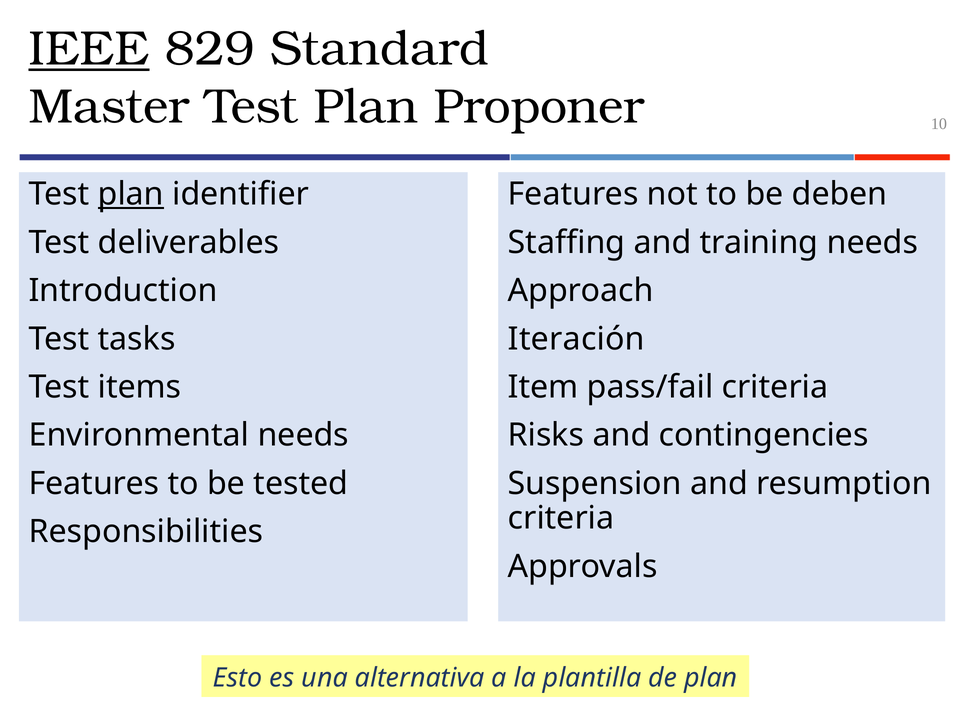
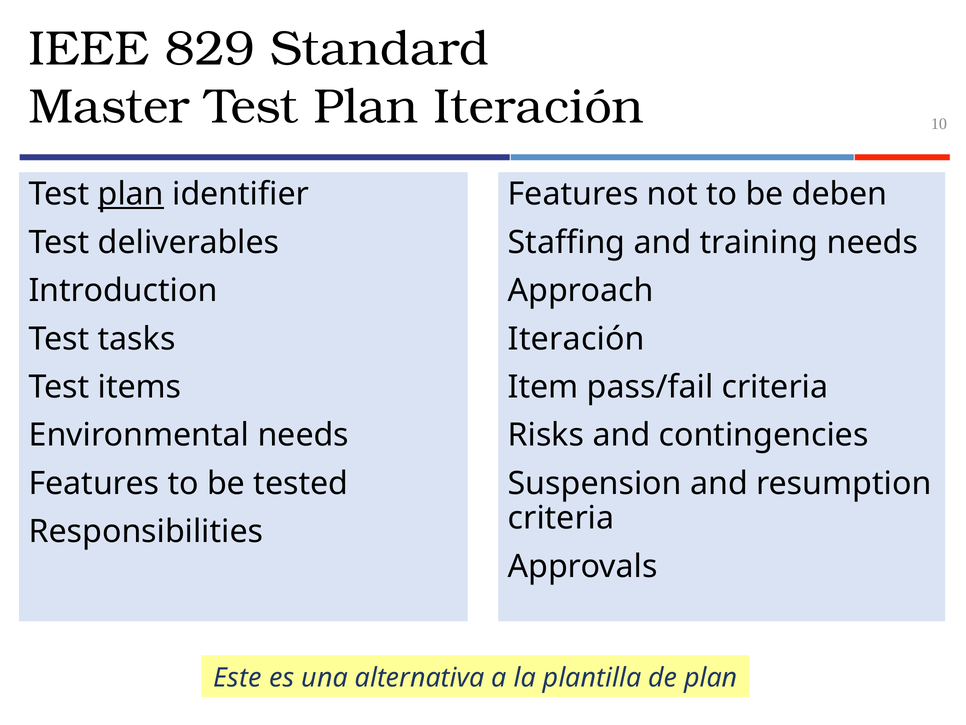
IEEE underline: present -> none (89, 49)
Plan Proponer: Proponer -> Iteración (539, 107)
Esto: Esto -> Este (238, 677)
